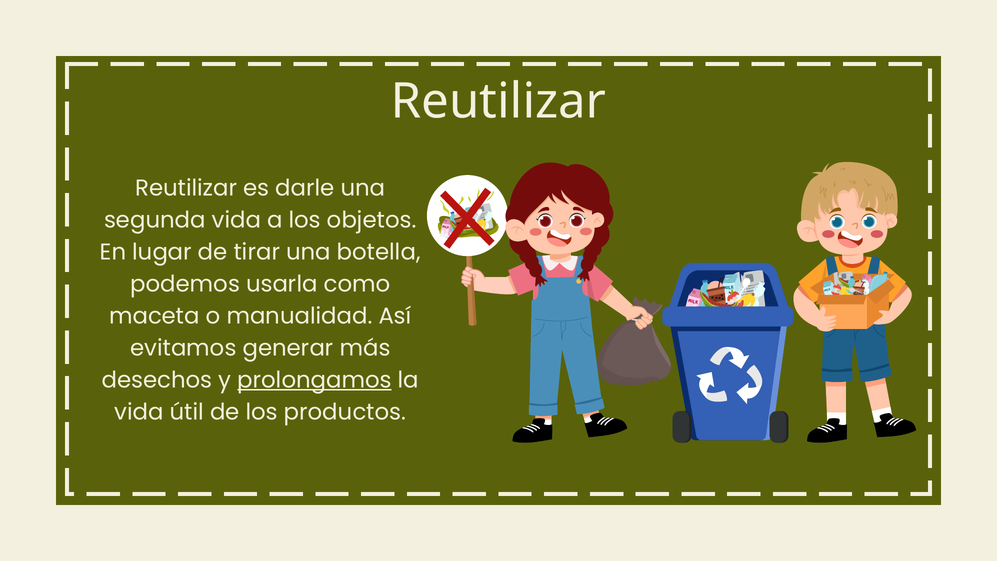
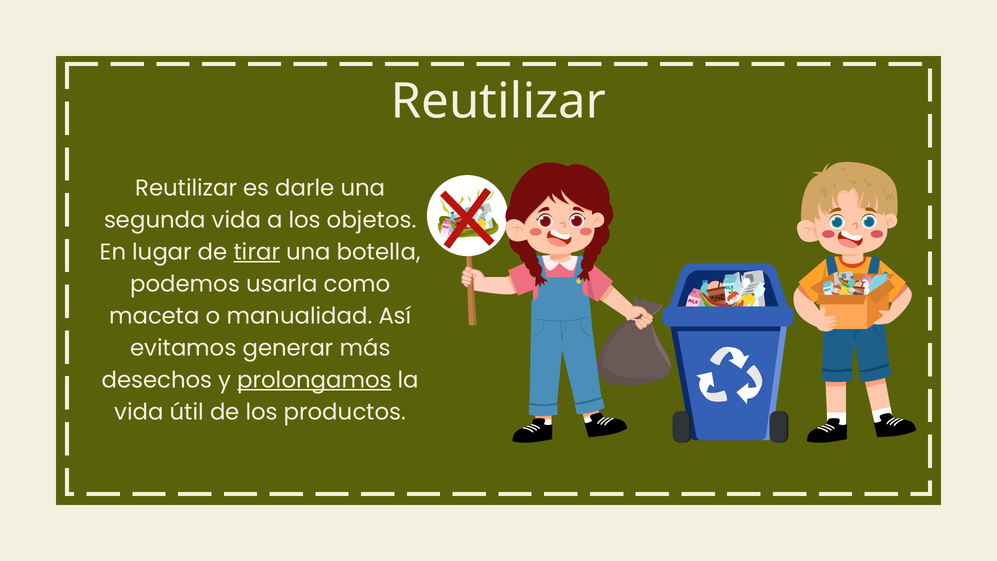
tirar underline: none -> present (257, 252)
